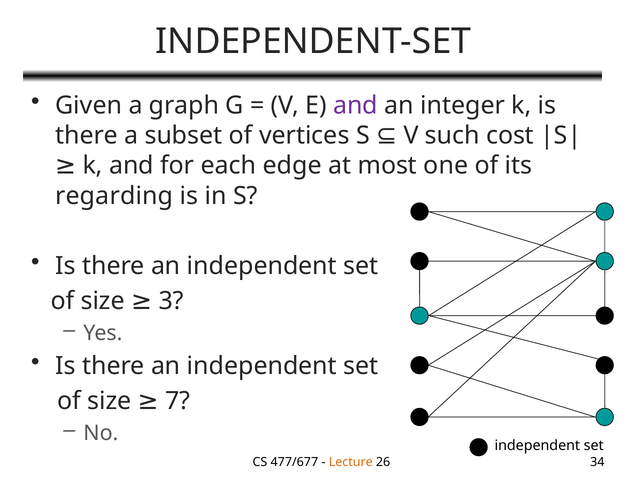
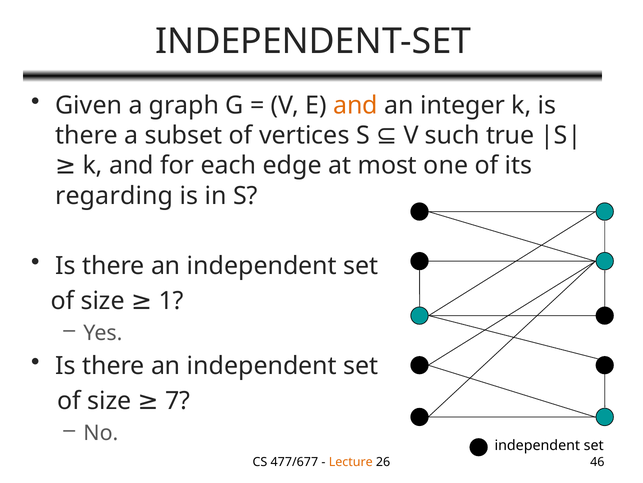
and colour: purple -> orange (355, 105)
cost: cost -> true (510, 135)
3: 3 -> 1 (171, 301)
34: 34 -> 46 (597, 461)
